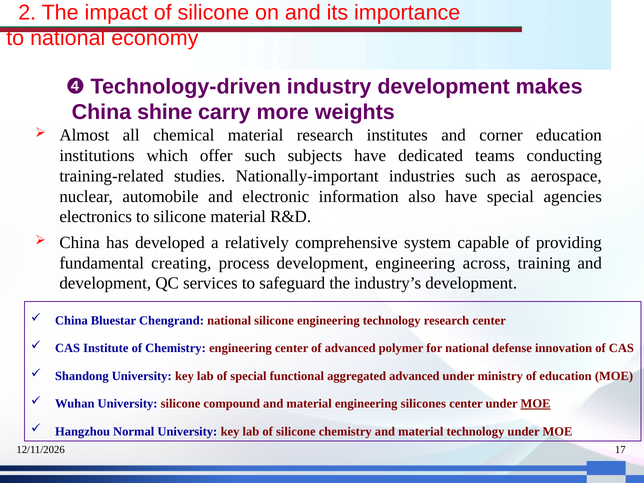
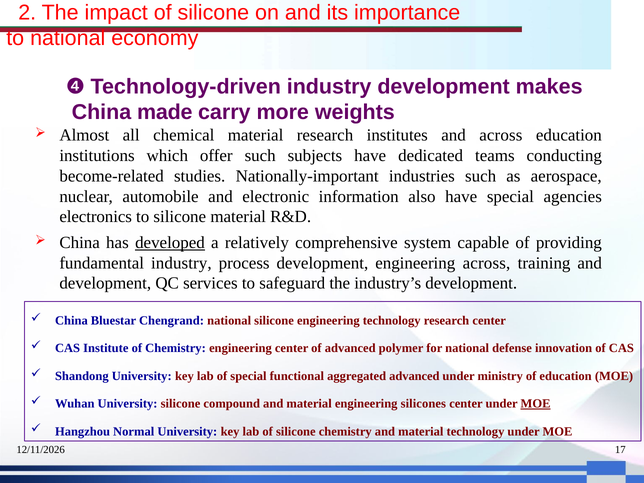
shine: shine -> made (165, 112)
and corner: corner -> across (501, 135)
training-related: training-related -> become-related (112, 176)
developed underline: none -> present (170, 243)
fundamental creating: creating -> industry (181, 263)
